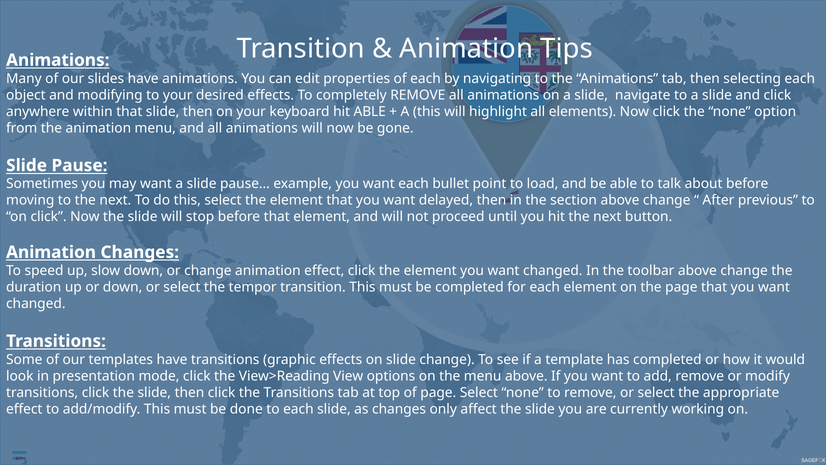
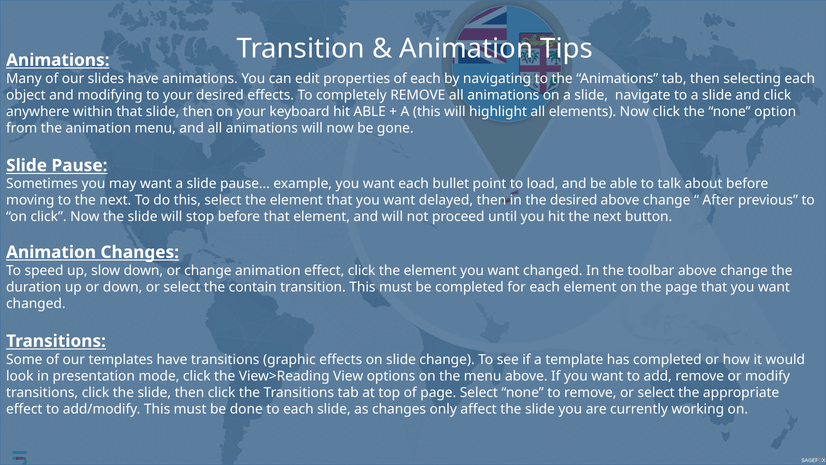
the section: section -> desired (574, 200)
tempor: tempor -> contain (253, 287)
